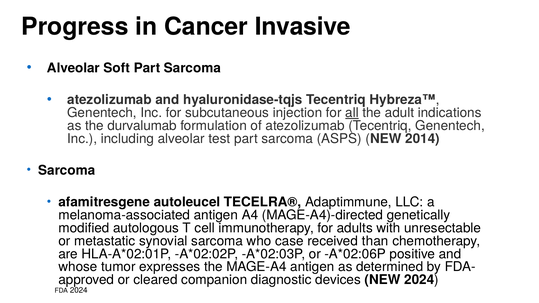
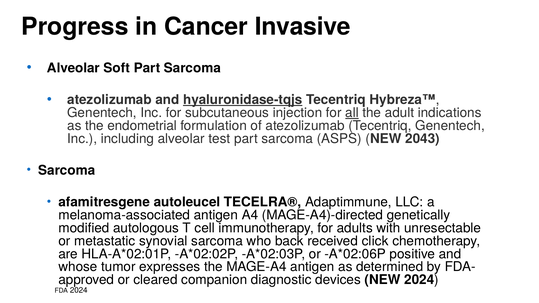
hyaluronidase-tqjs underline: none -> present (243, 100)
durvalumab: durvalumab -> endometrial (142, 126)
2014: 2014 -> 2043 (423, 139)
case: case -> back (289, 241)
than: than -> click (375, 241)
